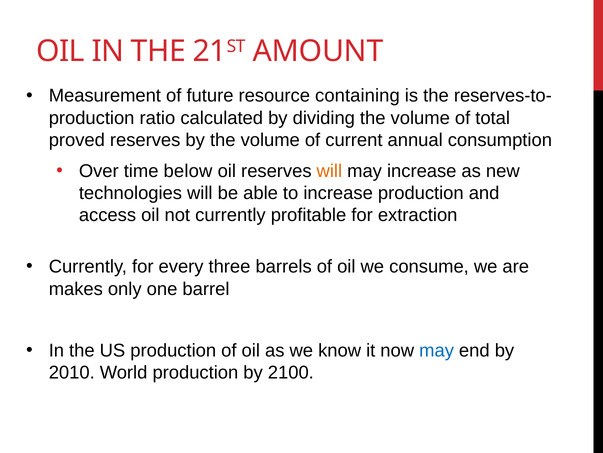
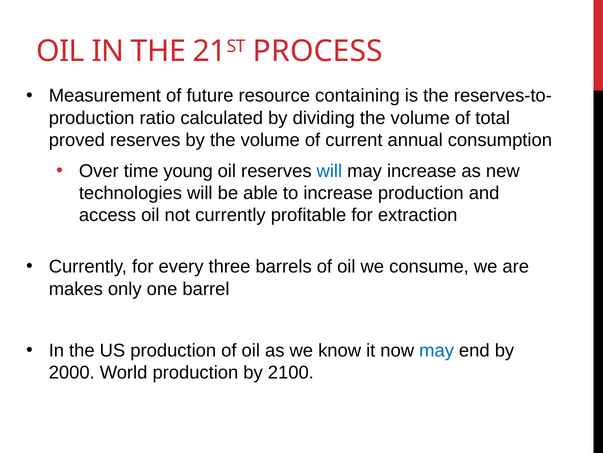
AMOUNT: AMOUNT -> PROCESS (318, 51)
below: below -> young (188, 171)
will colour: orange -> blue (329, 171)
2010: 2010 -> 2000 (72, 372)
